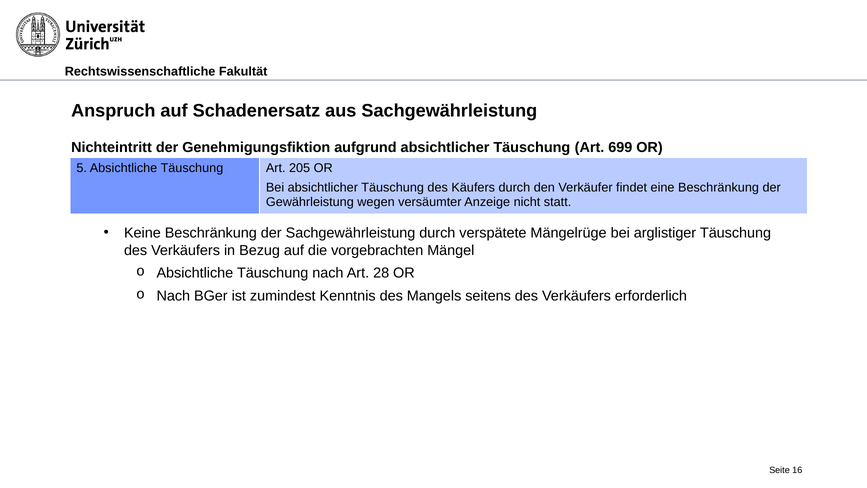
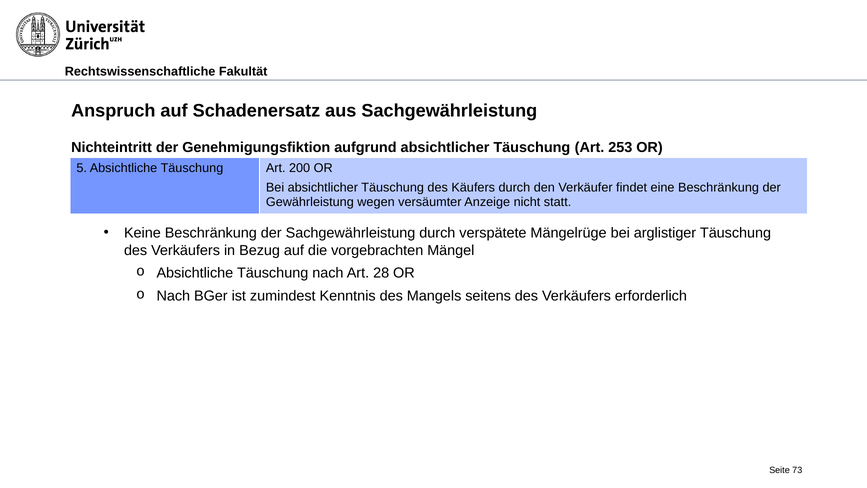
699: 699 -> 253 (620, 147)
205: 205 -> 200 (300, 168)
16: 16 -> 73 (797, 470)
